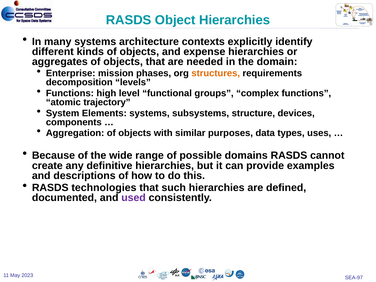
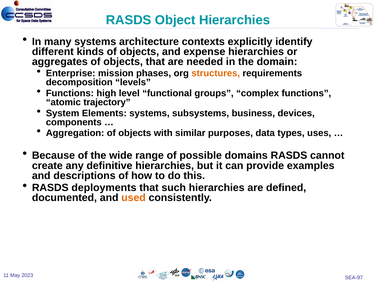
structure: structure -> business (253, 113)
technologies: technologies -> deployments (104, 188)
used colour: purple -> orange (134, 198)
